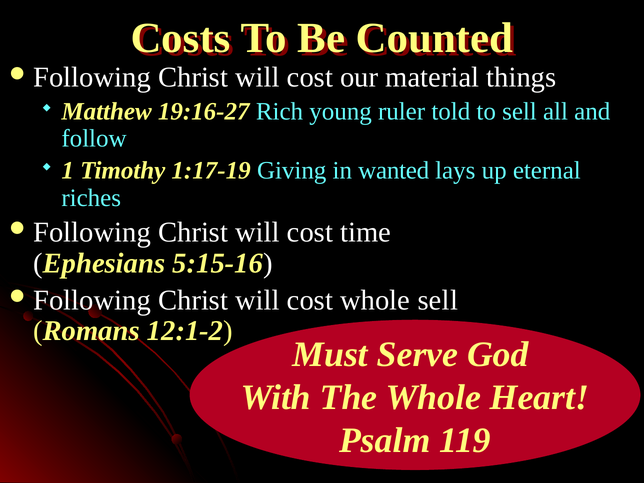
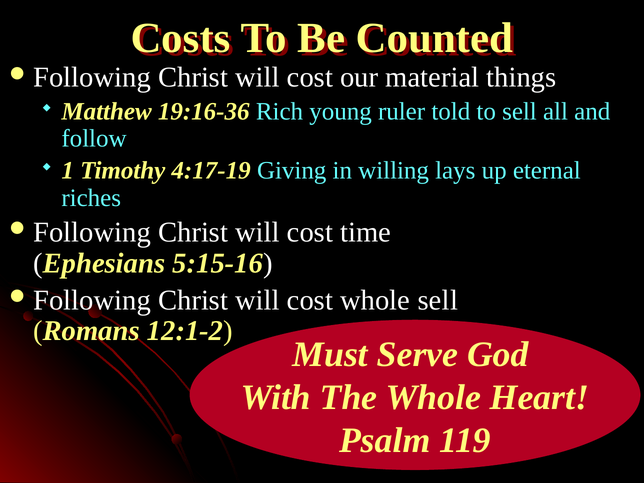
19:16-27: 19:16-27 -> 19:16-36 (204, 112)
1:17-19: 1:17-19 -> 4:17-19 (211, 171)
wanted: wanted -> willing (394, 171)
